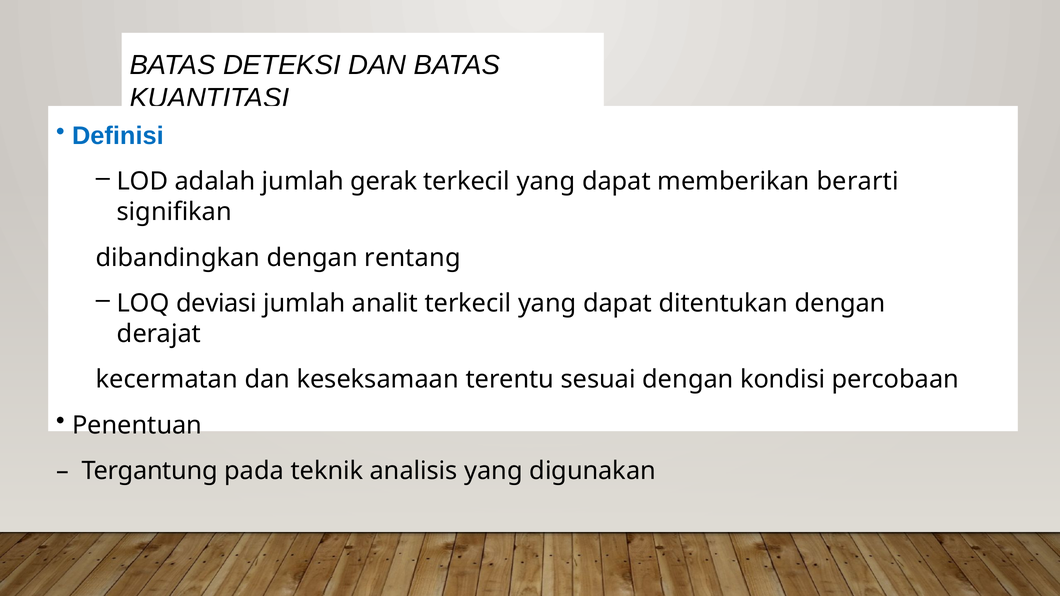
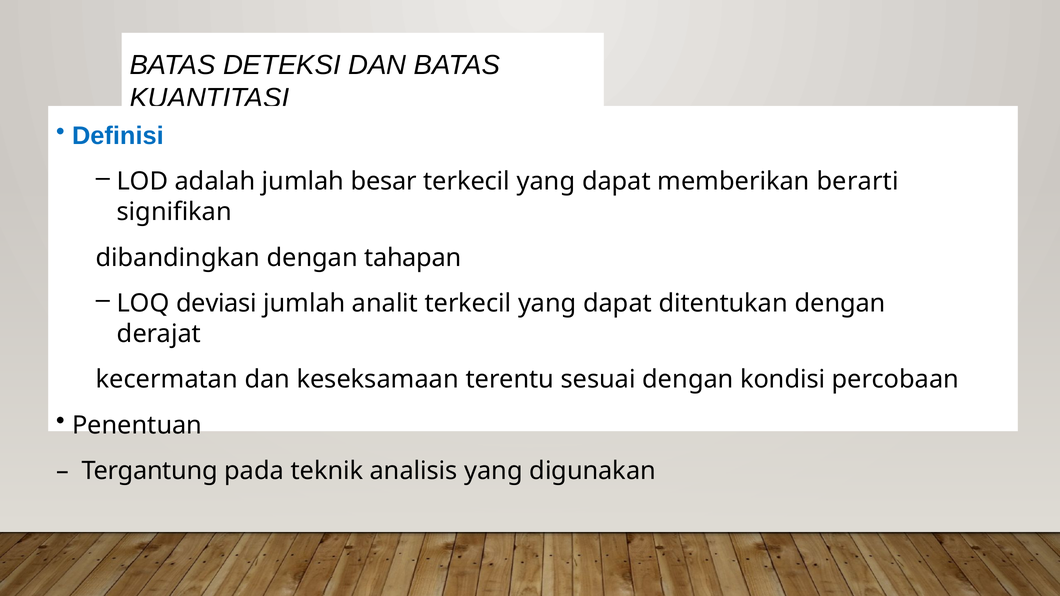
gerak: gerak -> besar (384, 182)
rentang: rentang -> tahapan (413, 258)
